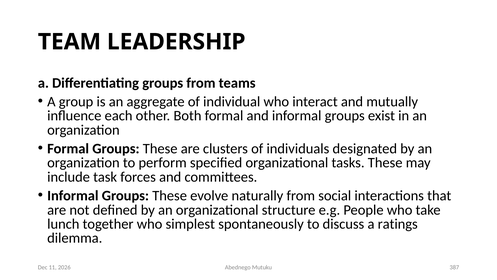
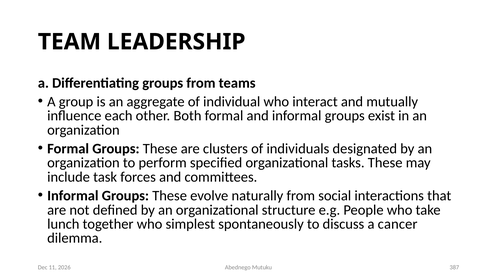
ratings: ratings -> cancer (398, 224)
